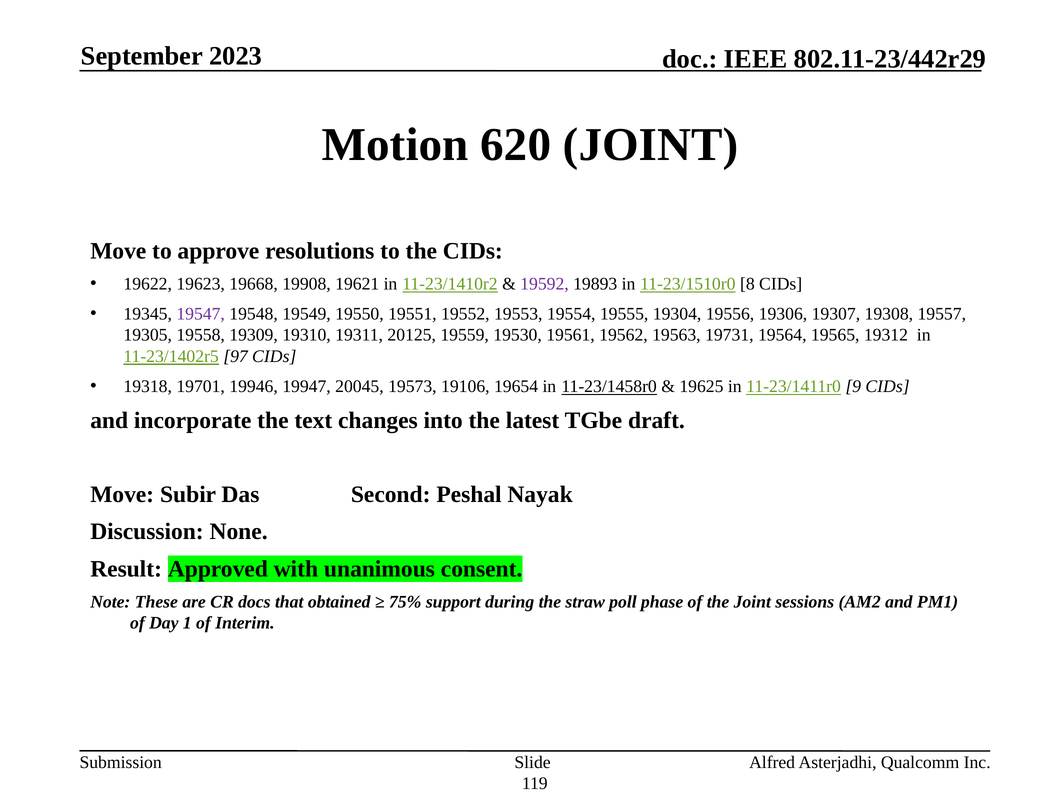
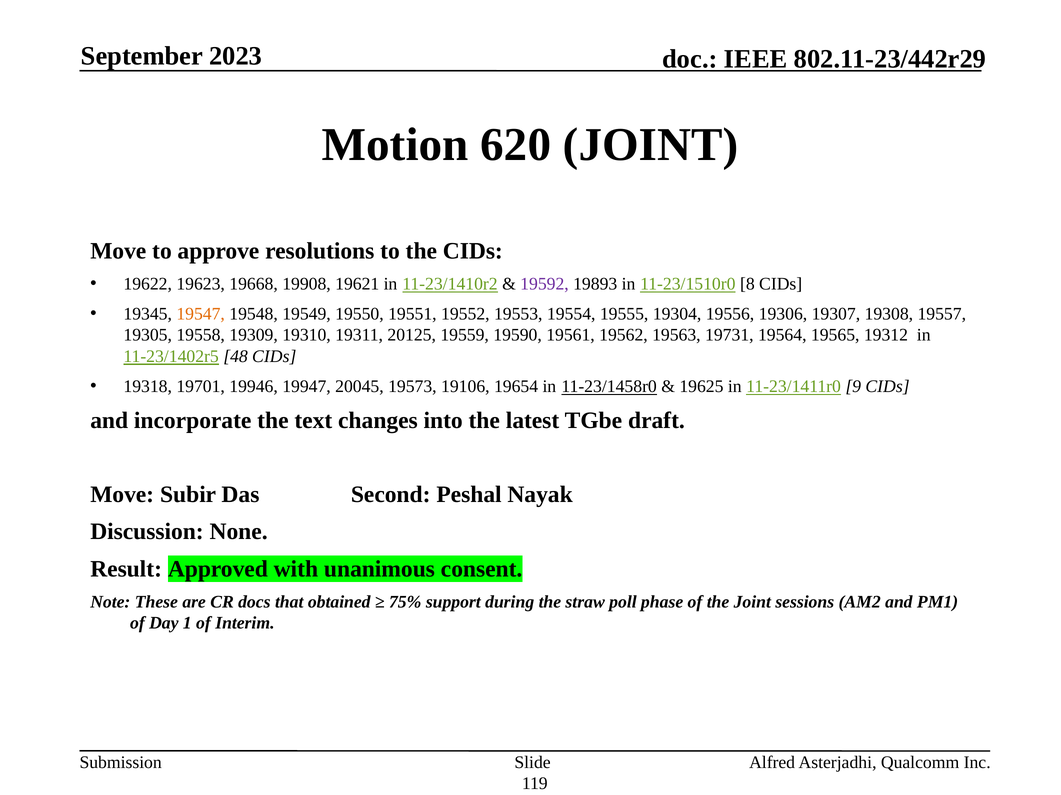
19547 colour: purple -> orange (201, 314)
19530: 19530 -> 19590 (518, 335)
97: 97 -> 48 (236, 357)
